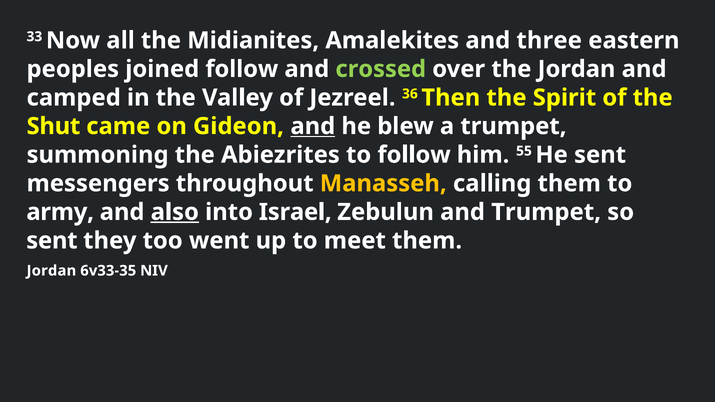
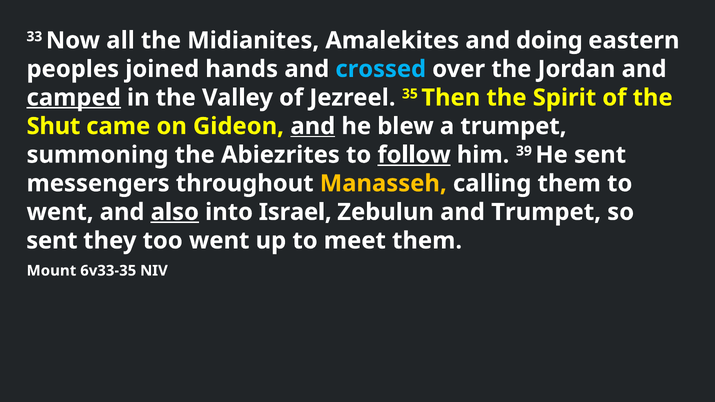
three: three -> doing (549, 40)
joined follow: follow -> hands (242, 69)
crossed colour: light green -> light blue (381, 69)
camped underline: none -> present (74, 98)
36: 36 -> 35 (410, 94)
follow underline: none -> present (414, 155)
55: 55 -> 39 (524, 151)
army: army -> went (60, 212)
Jordan: Jordan -> Mount (51, 271)
